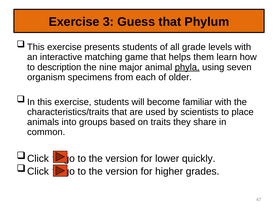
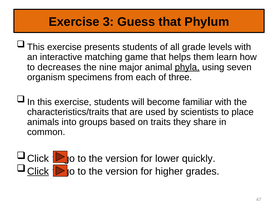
description: description -> decreases (59, 67)
older: older -> three (180, 77)
Click underline: none -> present (38, 171)
